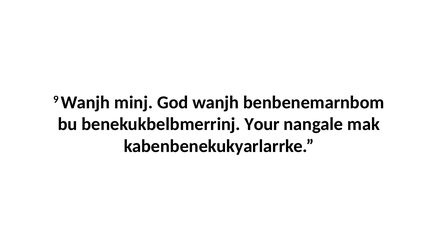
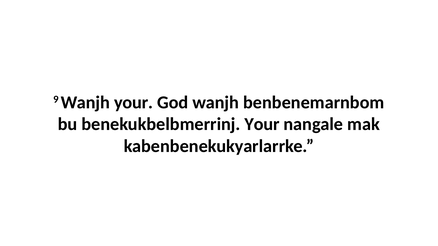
Wanjh minj: minj -> your (134, 103)
